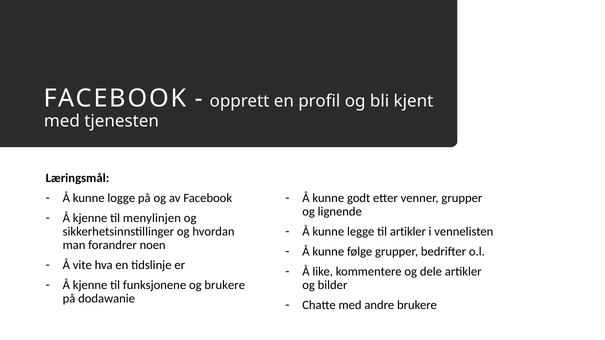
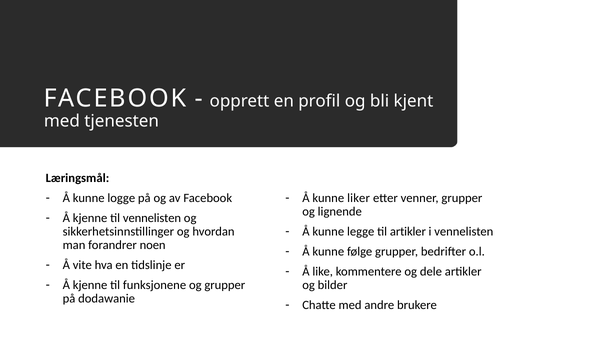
godt: godt -> liker (359, 198)
til menylinjen: menylinjen -> vennelisten (152, 218)
og brukere: brukere -> grupper (225, 285)
